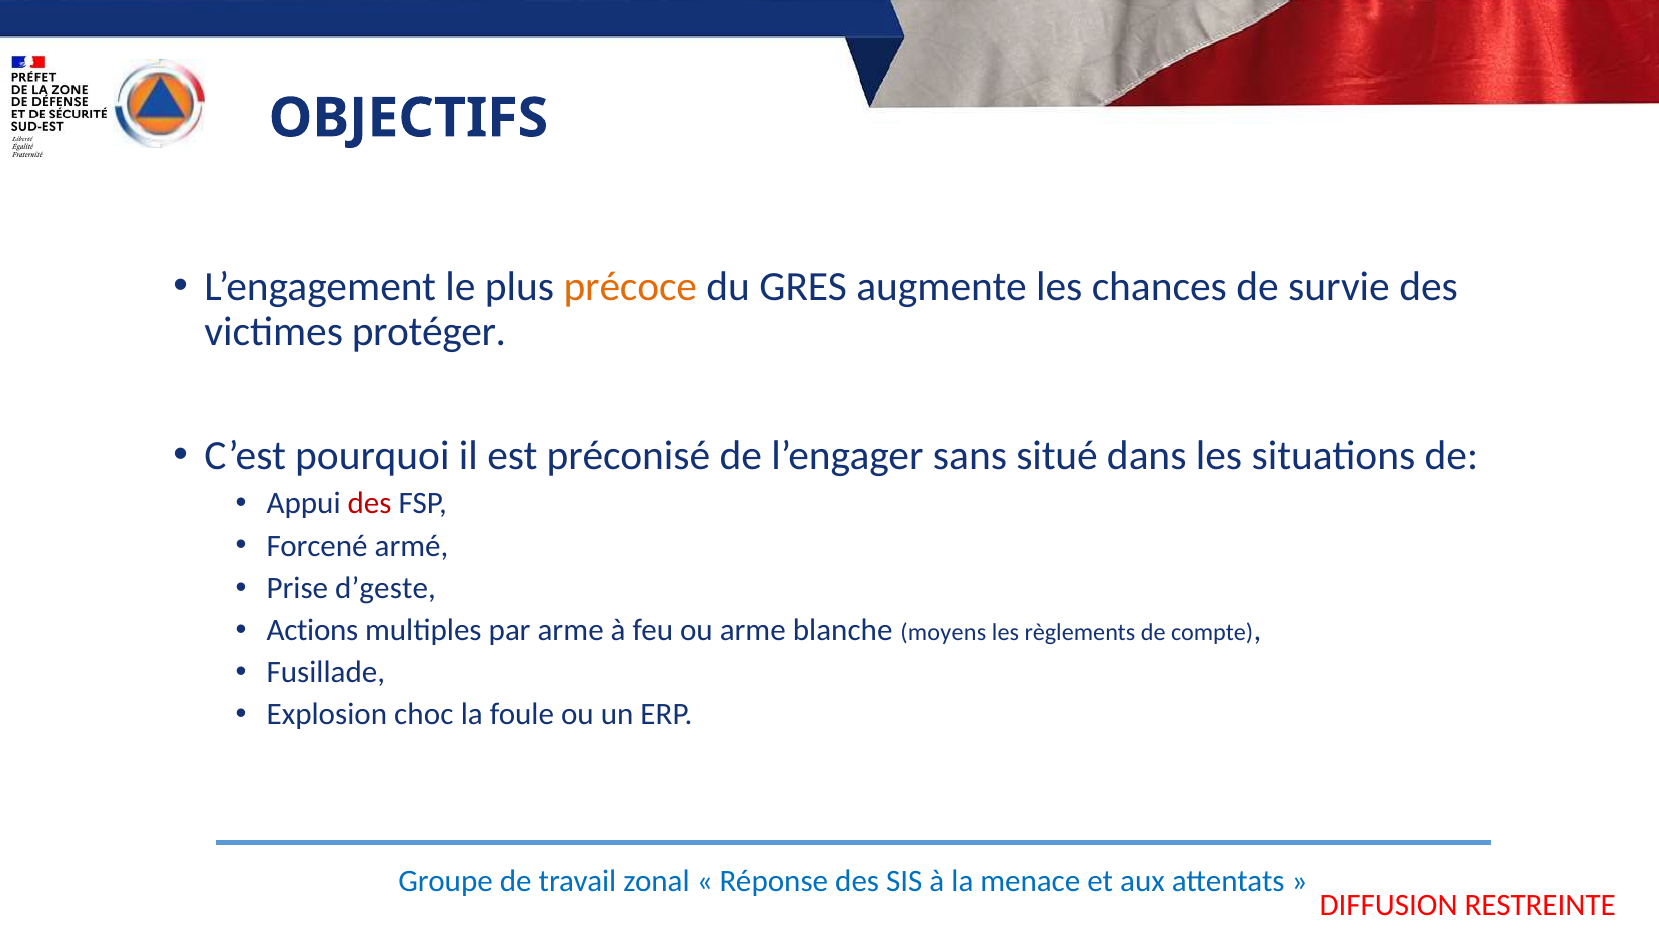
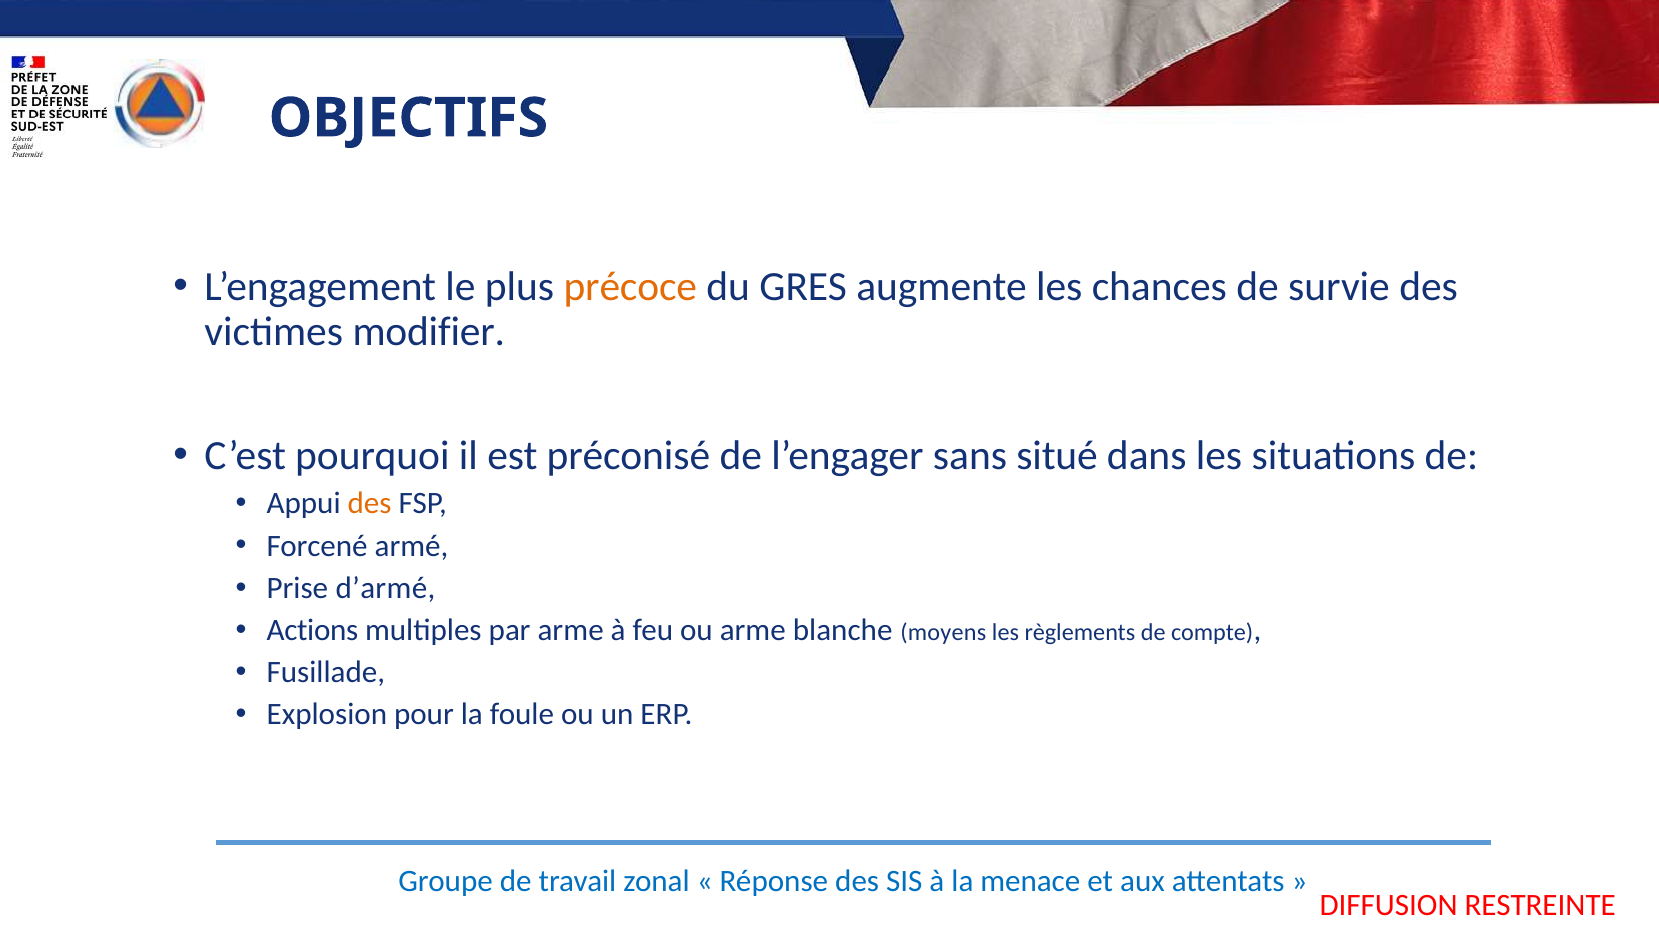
protéger: protéger -> modifier (429, 332)
des colour: red -> orange (370, 504)
d’geste: d’geste -> d’armé (385, 588)
choc: choc -> pour (424, 715)
